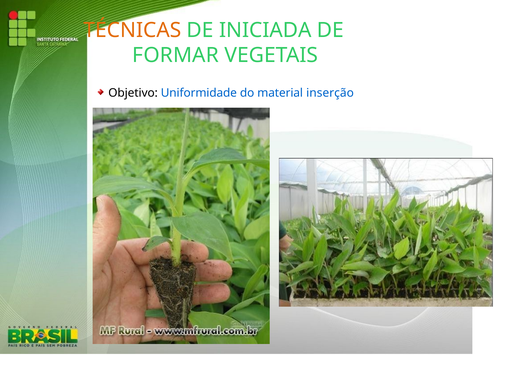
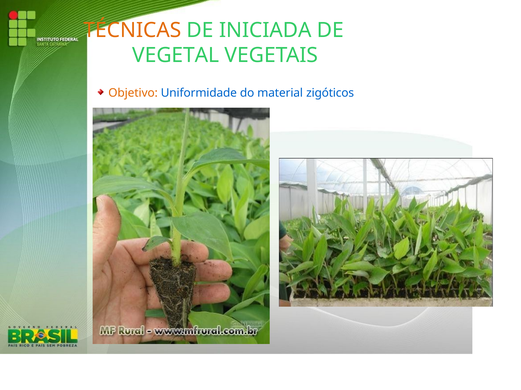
FORMAR: FORMAR -> VEGETAL (176, 55)
Objetivo colour: black -> orange (133, 93)
inserção: inserção -> zigóticos (330, 93)
